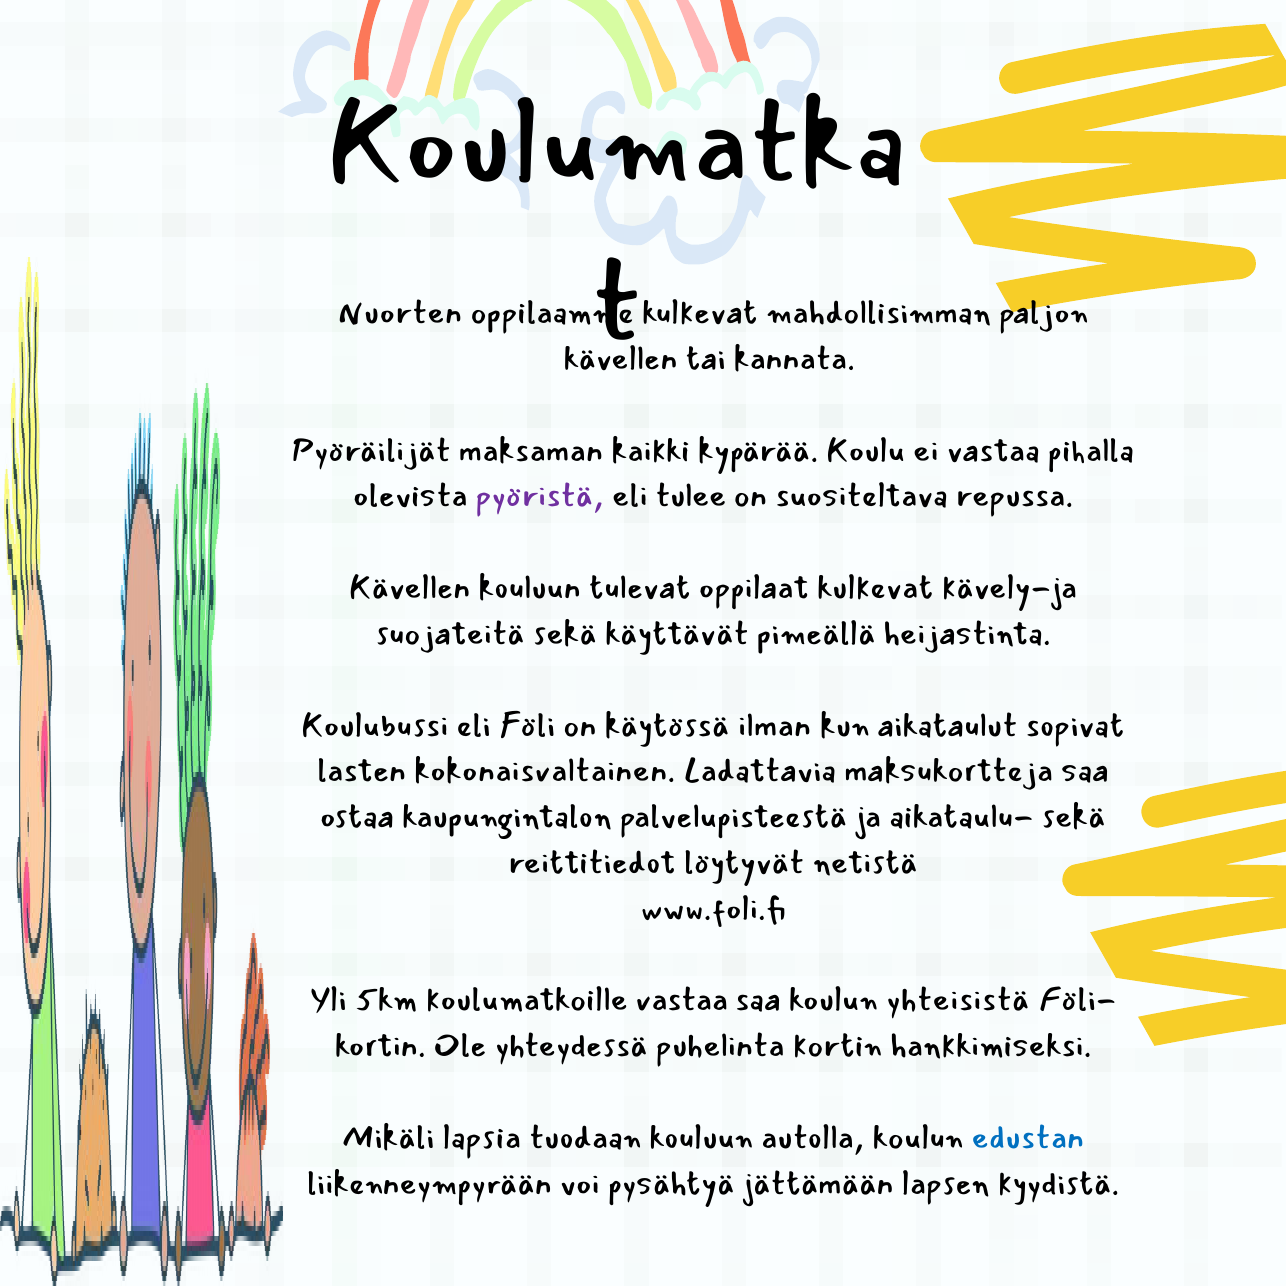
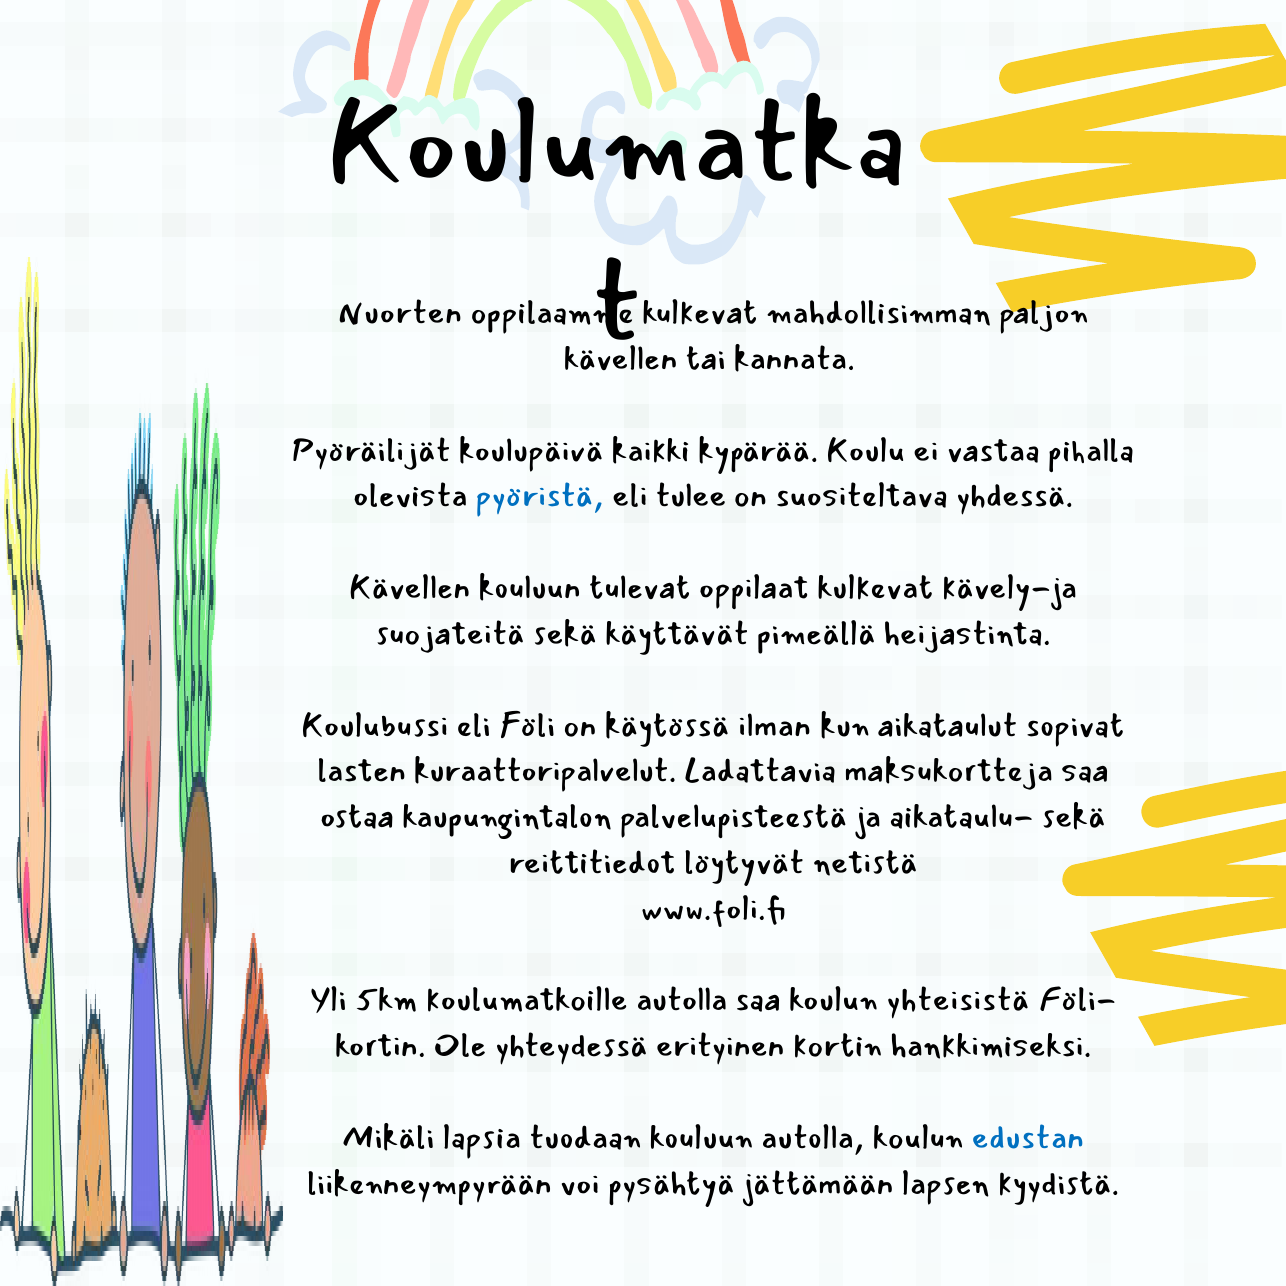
maksaman: maksaman -> koulupäivä (531, 450)
pyöristä colour: purple -> blue (540, 496)
repussa: repussa -> yhdessä (1015, 496)
kokonaisvaltainen: kokonaisvaltainen -> kuraattoripalvelut (545, 771)
koulumatkoille vastaa: vastaa -> autolla (682, 1000)
puhelinta: puhelinta -> erityinen (720, 1046)
